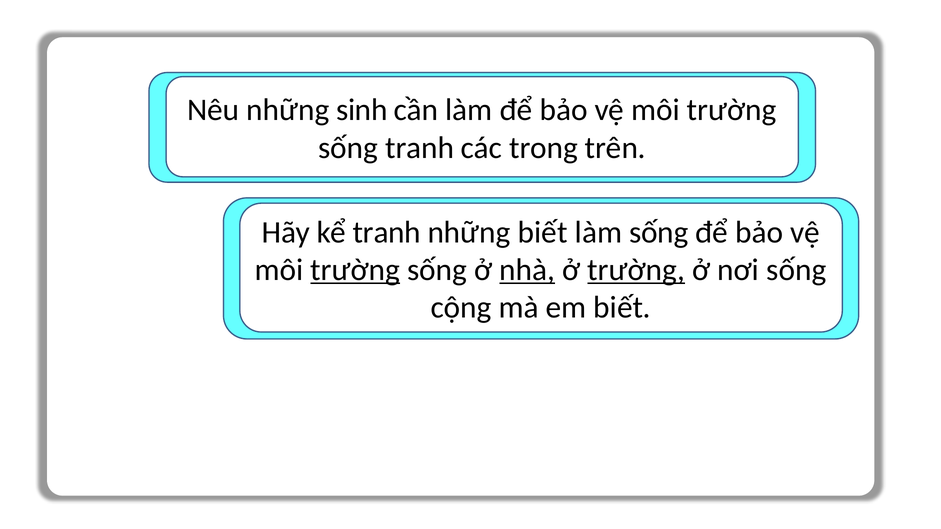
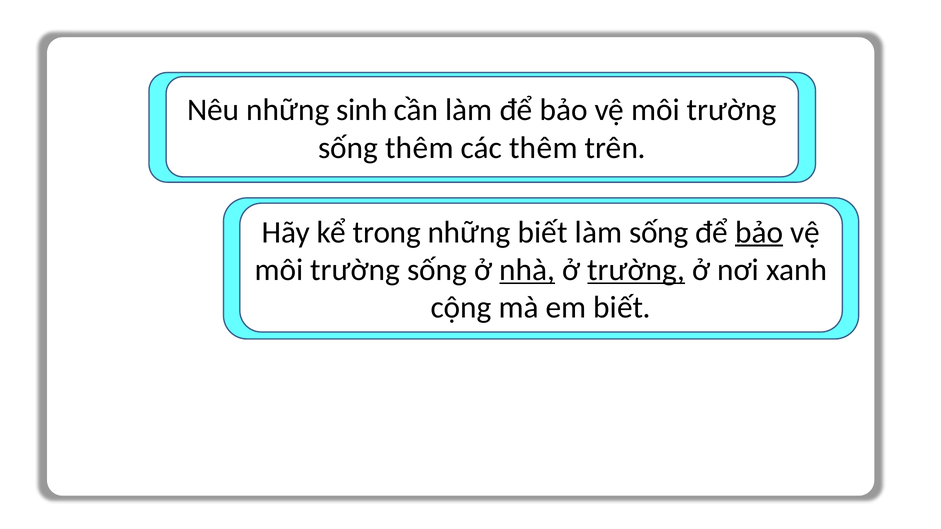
sống tranh: tranh -> thêm (419, 148)
các trong: trong -> thêm (543, 148)
kể tranh: tranh -> trong (387, 232)
bảo underline: none -> present (759, 232)
trường underline: present -> none (355, 270)
nơi sống: sống -> xanh (797, 270)
